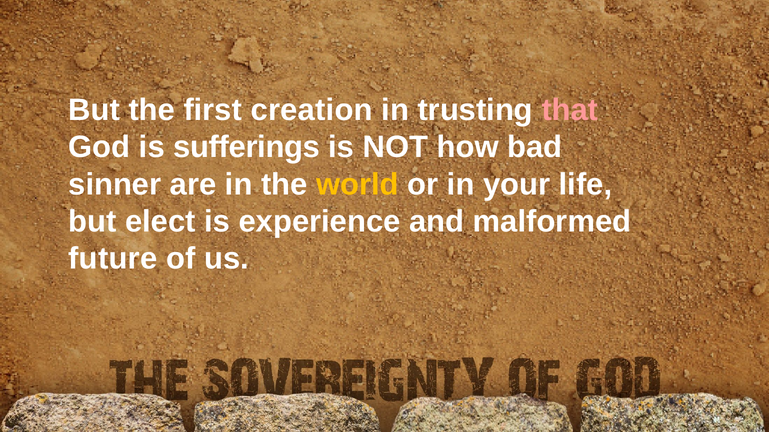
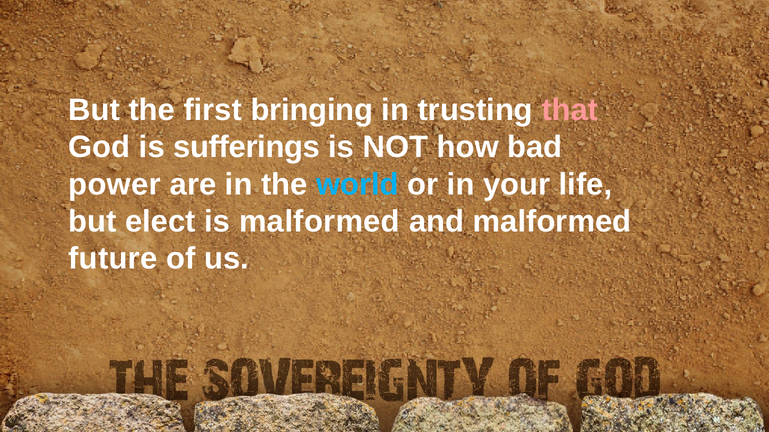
creation: creation -> bringing (312, 110)
sinner: sinner -> power (115, 185)
world colour: yellow -> light blue (357, 185)
is experience: experience -> malformed (319, 222)
